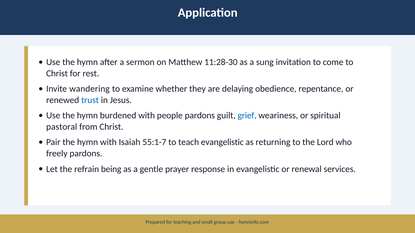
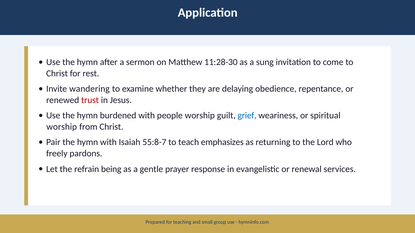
trust colour: blue -> red (90, 100)
people pardons: pardons -> worship (200, 116)
pastoral: pastoral -> worship (62, 127)
55:1-7: 55:1-7 -> 55:8-7 (154, 143)
teach evangelistic: evangelistic -> emphasizes (222, 143)
